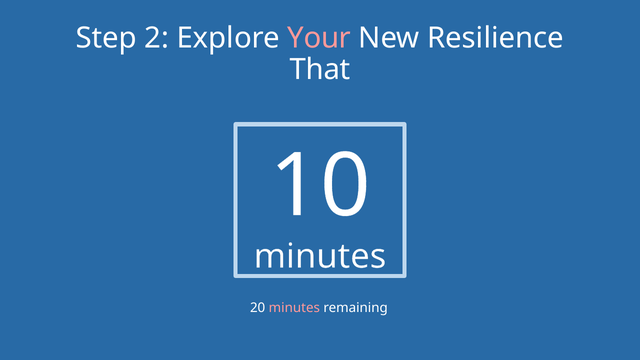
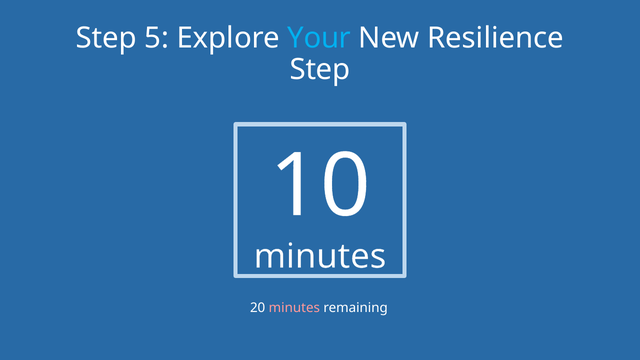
2: 2 -> 5 (157, 38)
Your colour: pink -> light blue (319, 38)
That: That -> Step (320, 70)
